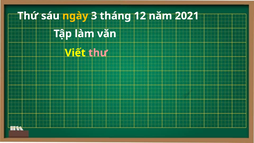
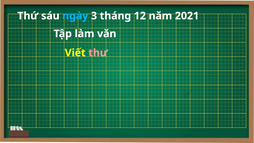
ngày colour: yellow -> light blue (75, 16)
